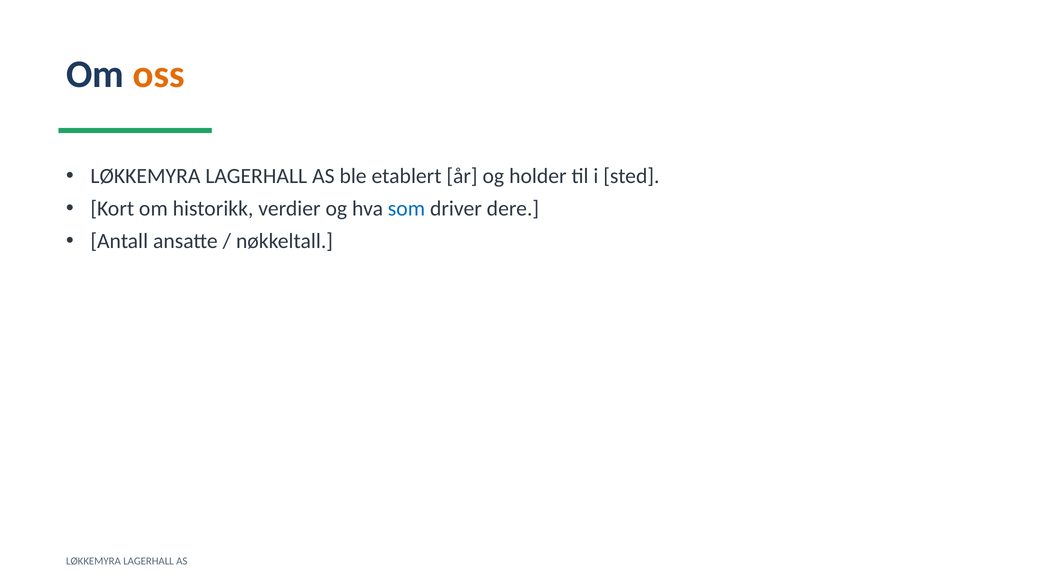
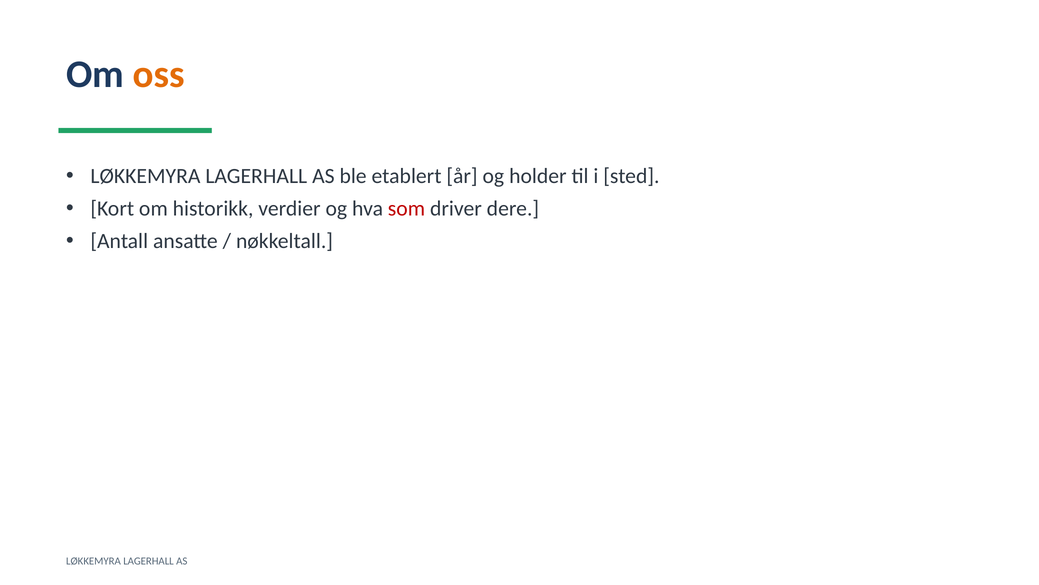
som colour: blue -> red (406, 208)
